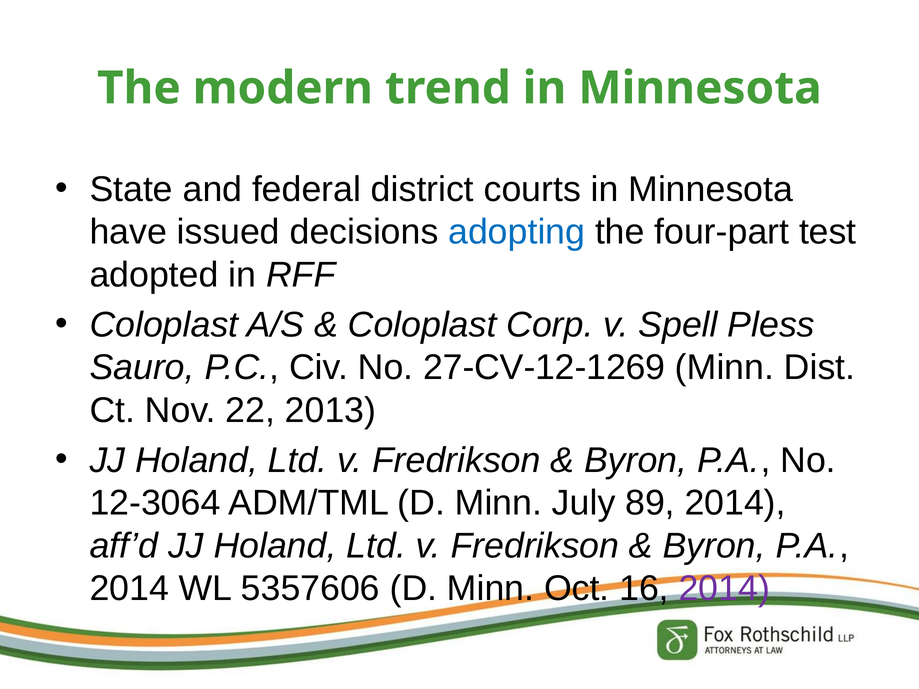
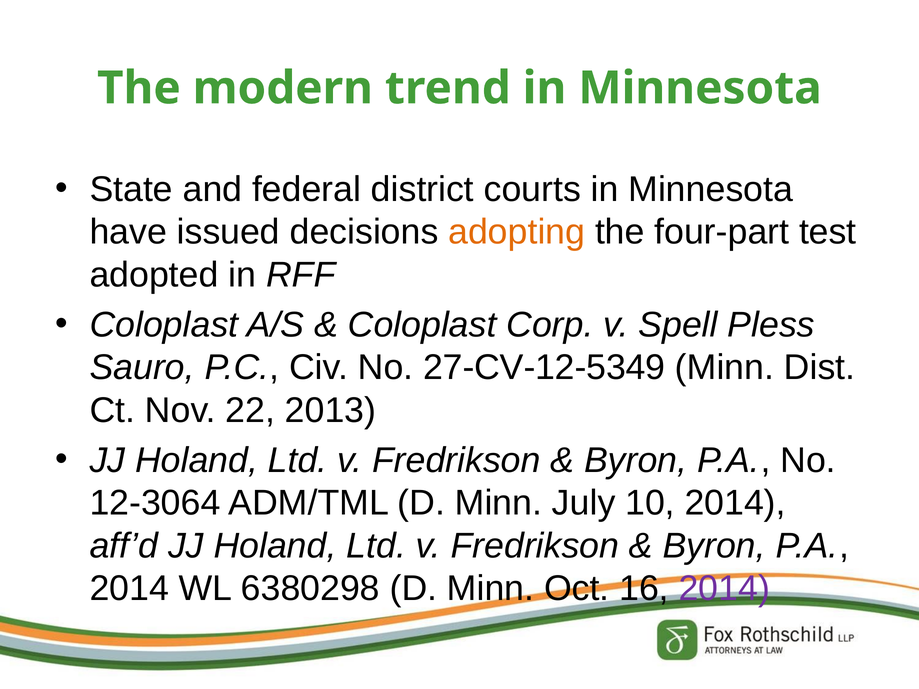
adopting colour: blue -> orange (517, 232)
27-CV-12-1269: 27-CV-12-1269 -> 27-CV-12-5349 (544, 368)
89: 89 -> 10 (650, 503)
5357606: 5357606 -> 6380298 (310, 589)
